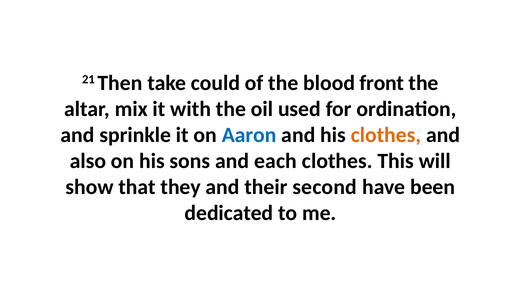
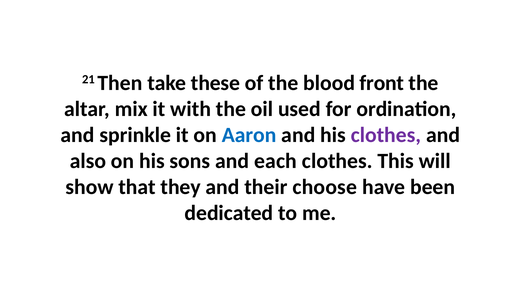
could: could -> these (216, 83)
clothes colour: orange -> purple (386, 135)
second: second -> choose (325, 187)
